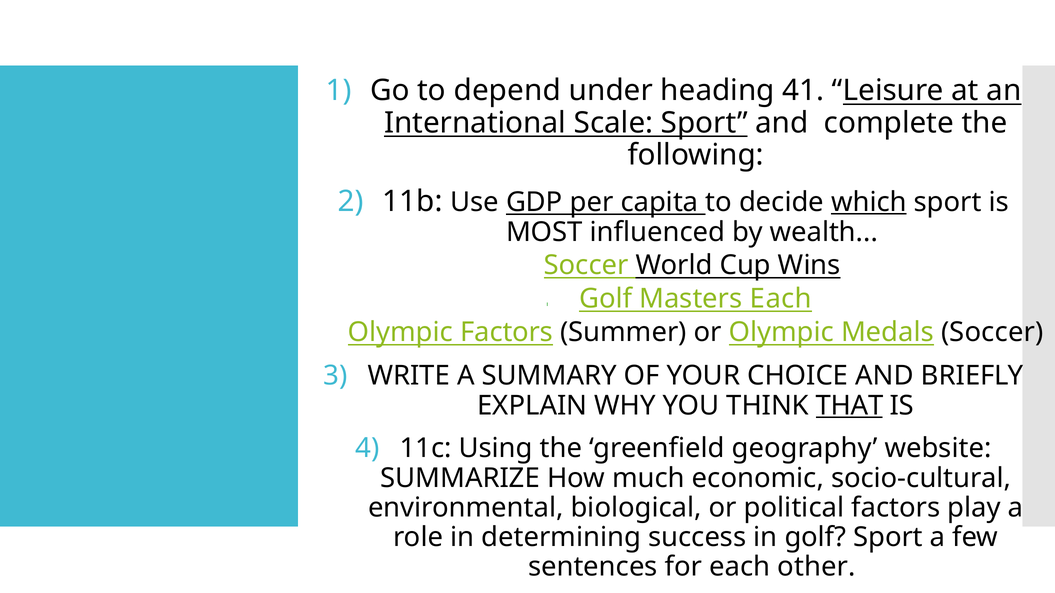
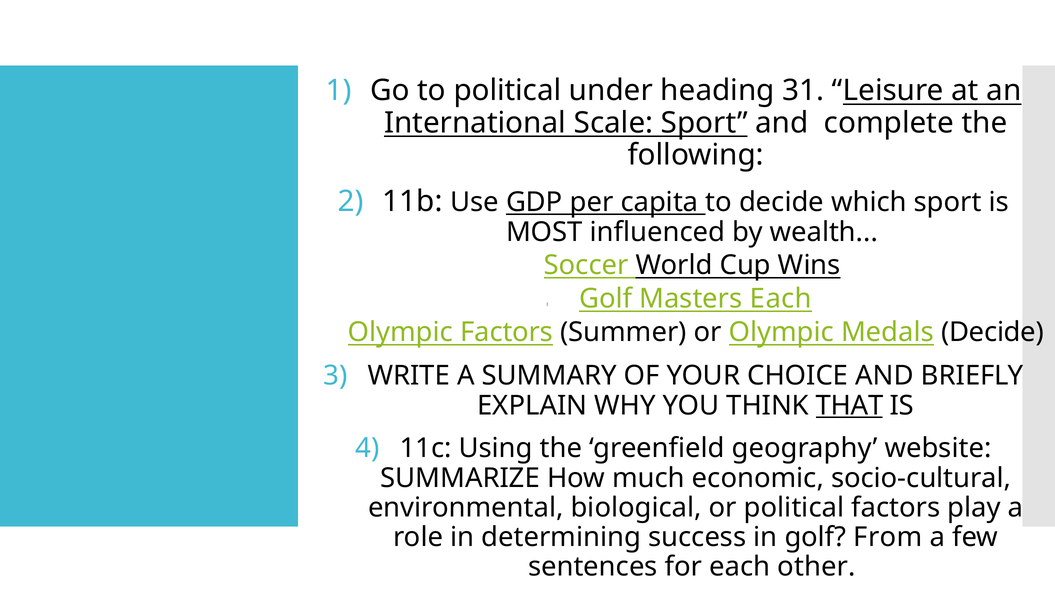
to depend: depend -> political (507, 91)
41: 41 -> 31 (803, 91)
which underline: present -> none (869, 202)
Medals Soccer: Soccer -> Decide (993, 333)
golf Sport: Sport -> From (888, 538)
